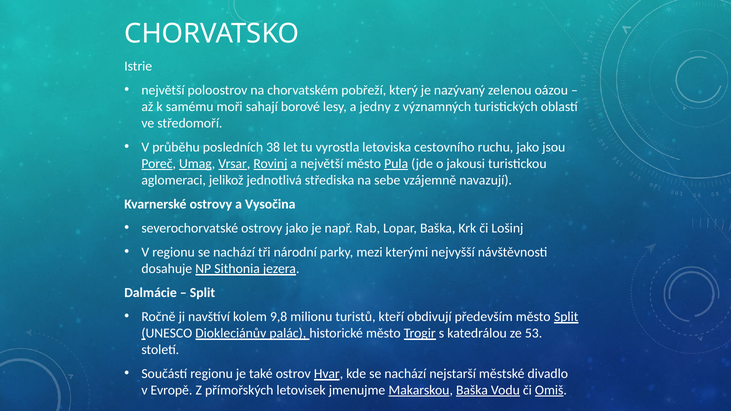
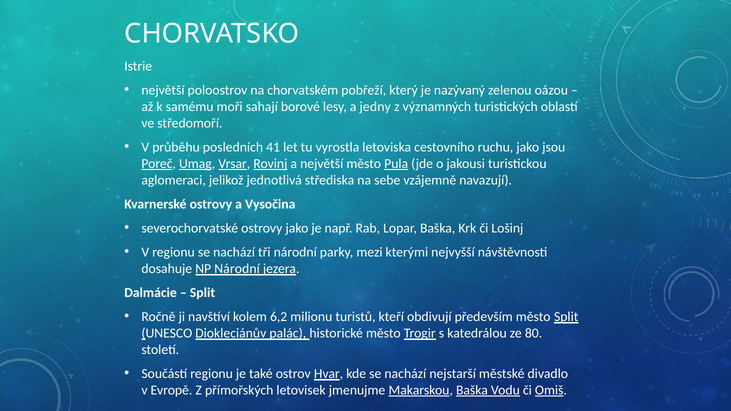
38: 38 -> 41 (273, 147)
NP Sithonia: Sithonia -> Národní (237, 269)
9,8: 9,8 -> 6,2 (279, 317)
53: 53 -> 80 (534, 333)
